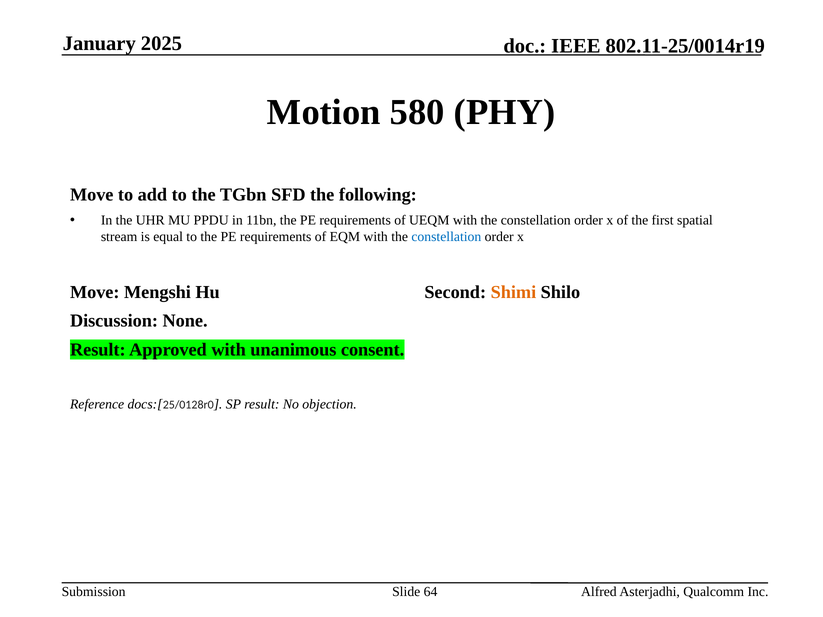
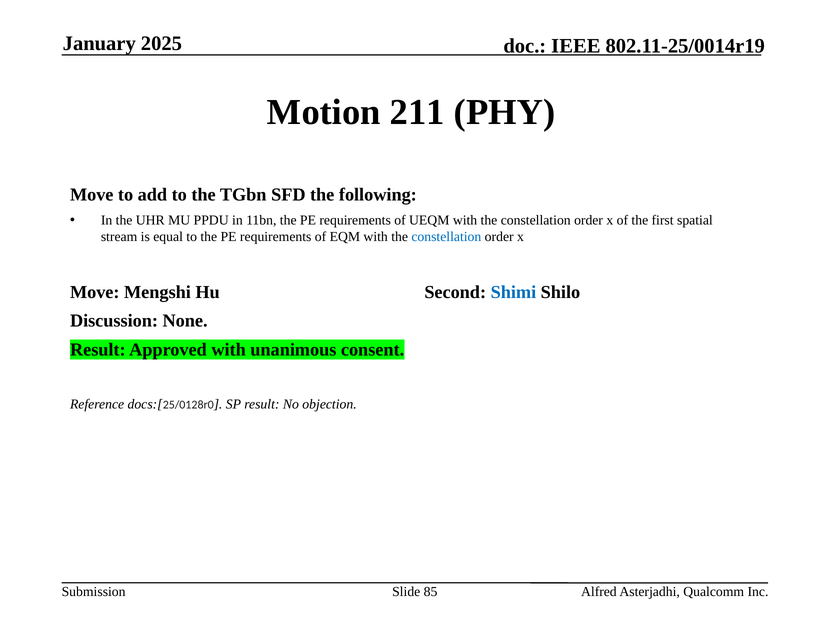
580: 580 -> 211 (417, 112)
Shimi colour: orange -> blue (513, 292)
64: 64 -> 85 (431, 592)
